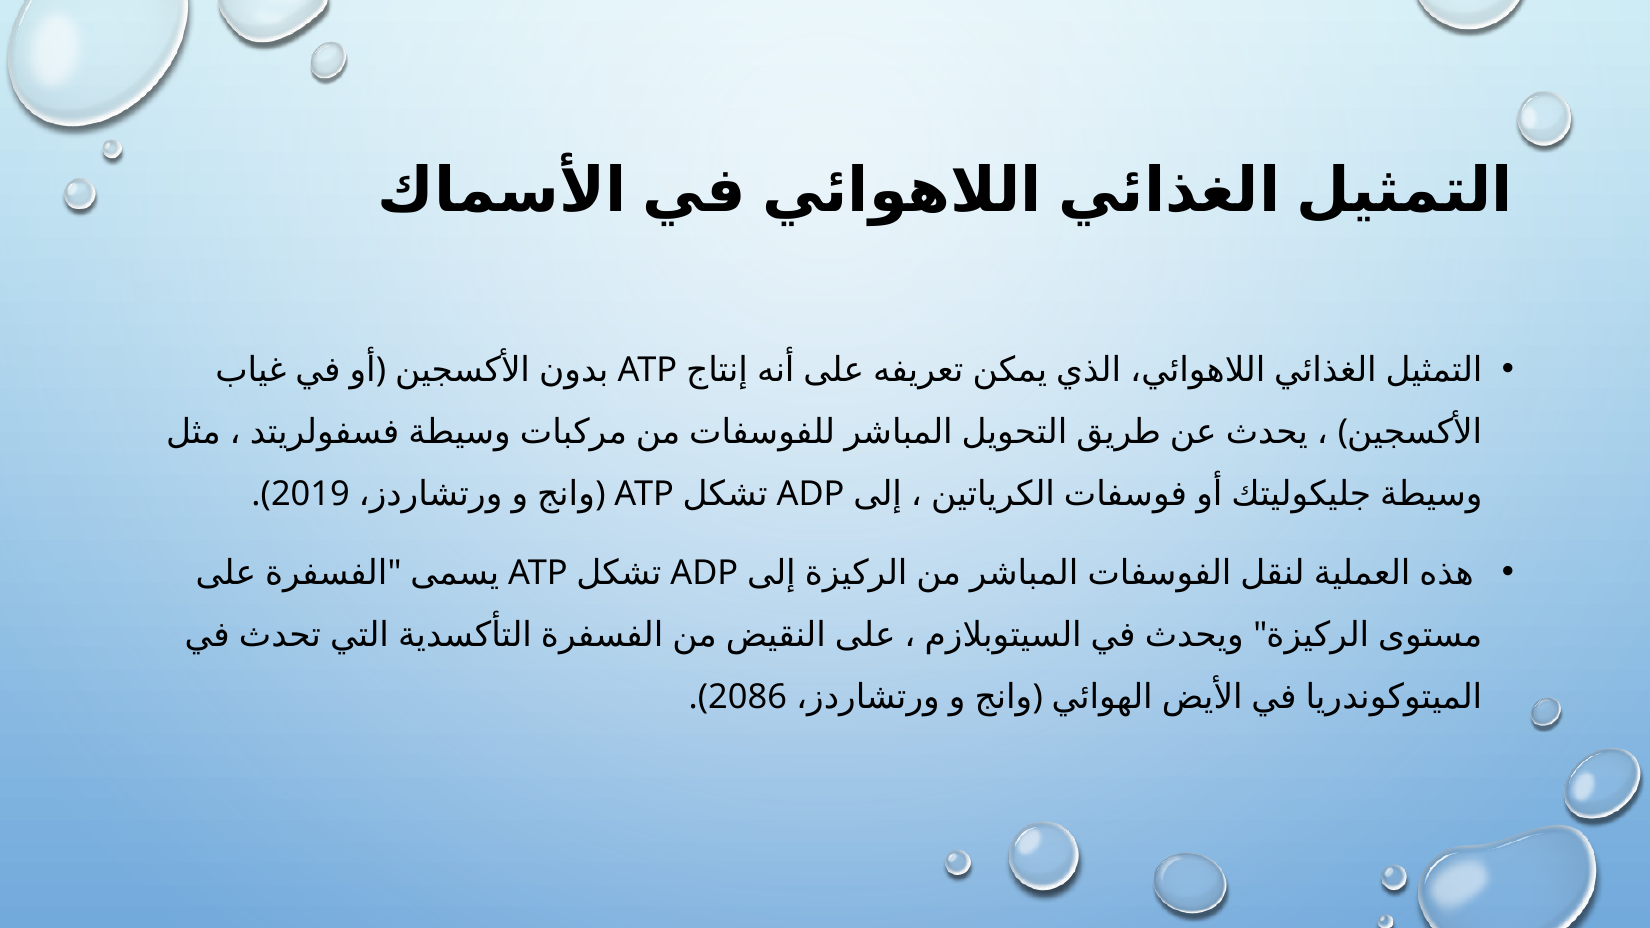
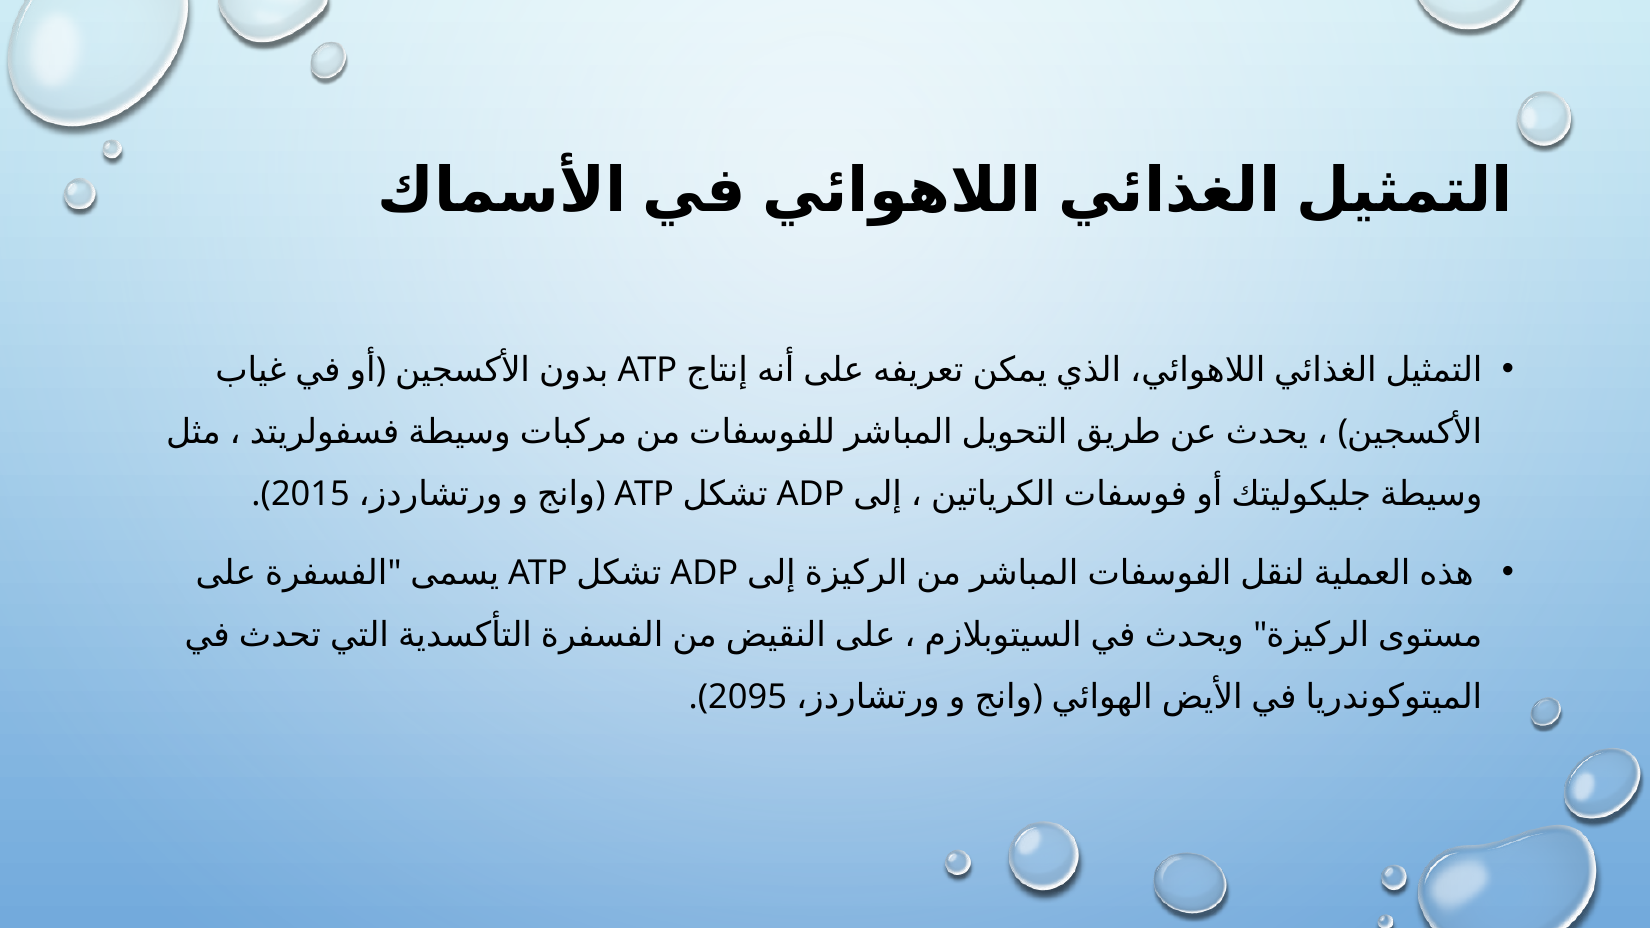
2019: 2019 -> 2015 (310, 494)
2086: 2086 -> 2095 (748, 697)
